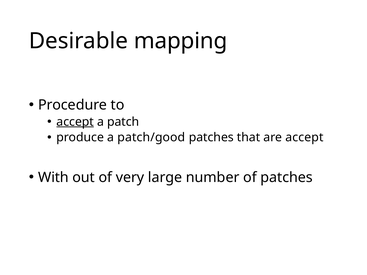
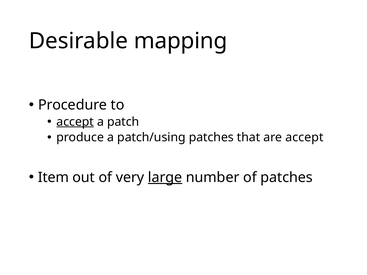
patch/good: patch/good -> patch/using (151, 138)
With: With -> Item (53, 178)
large underline: none -> present (165, 178)
